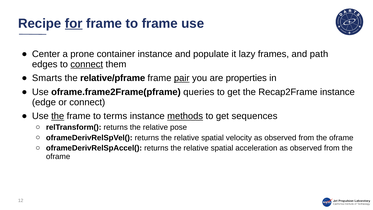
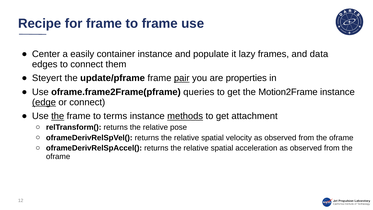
for underline: present -> none (74, 23)
prone: prone -> easily (82, 54)
path: path -> data (319, 54)
connect underline: present -> none (87, 64)
Smarts: Smarts -> Steyert (47, 78)
relative/pframe: relative/pframe -> update/pframe (113, 78)
Recap2Frame: Recap2Frame -> Motion2Frame (288, 92)
edge underline: none -> present (44, 102)
sequences: sequences -> attachment (255, 116)
